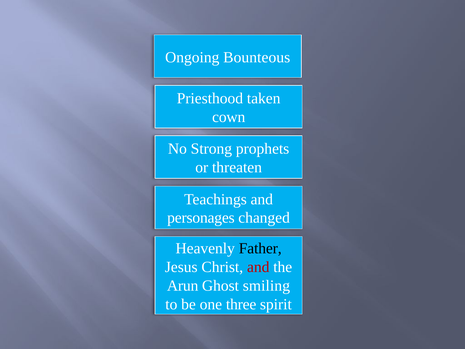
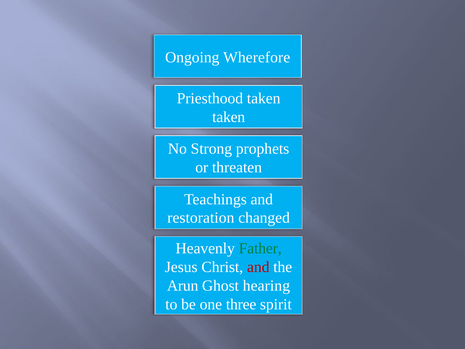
Bounteous: Bounteous -> Wherefore (257, 57)
cown: cown -> taken (229, 117)
personages: personages -> restoration (201, 218)
Father colour: black -> green (260, 248)
smiling: smiling -> hearing (266, 286)
